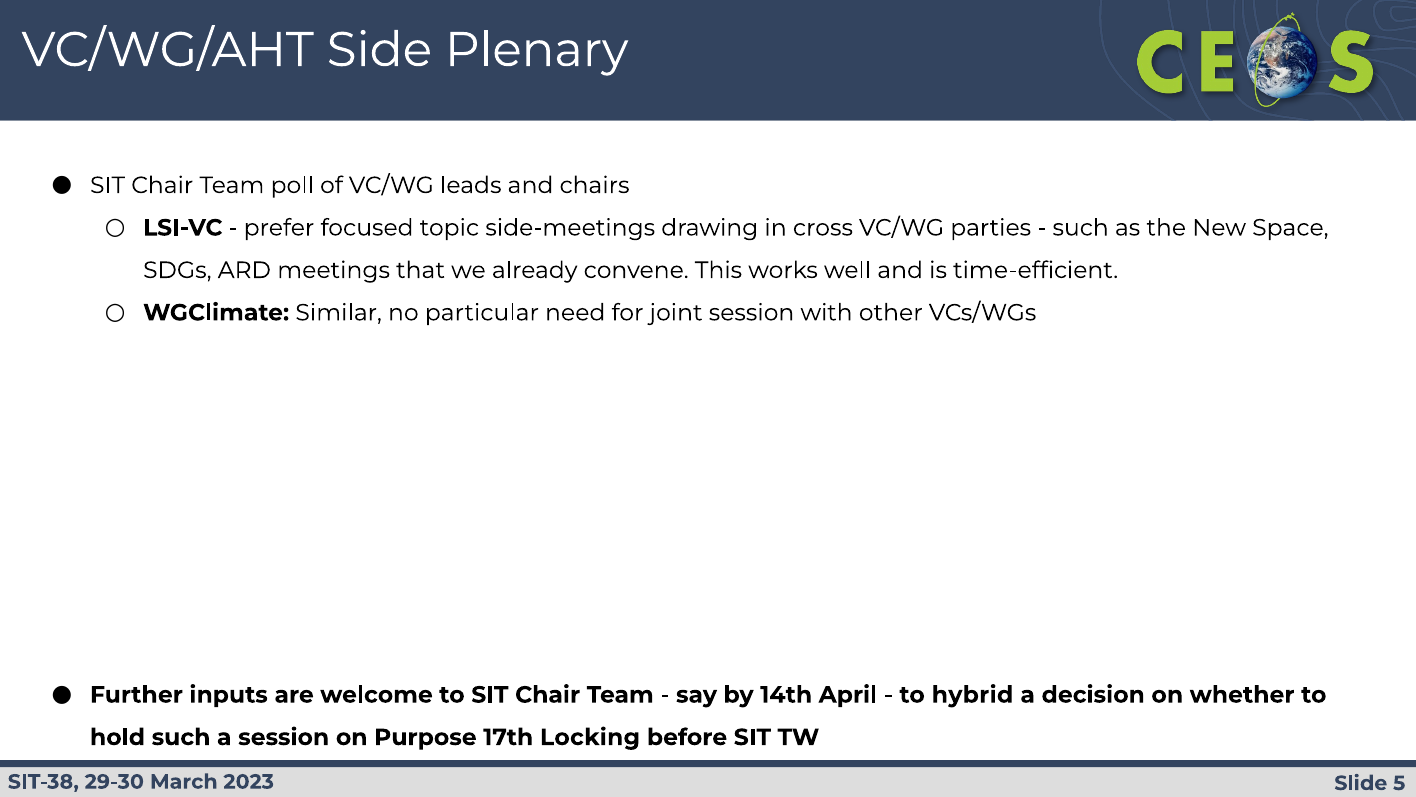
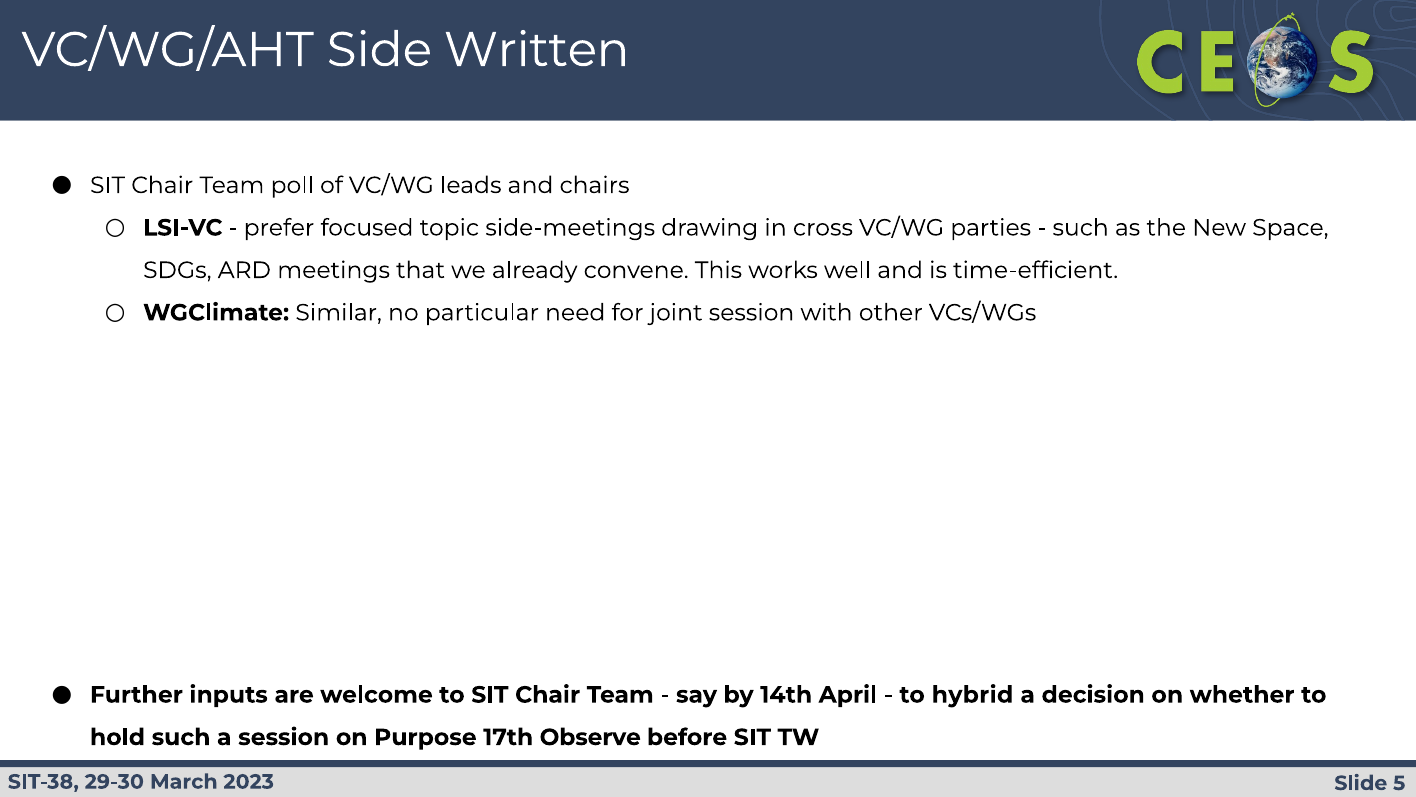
Plenary: Plenary -> Written (537, 50)
Locking: Locking -> Observe (590, 737)
